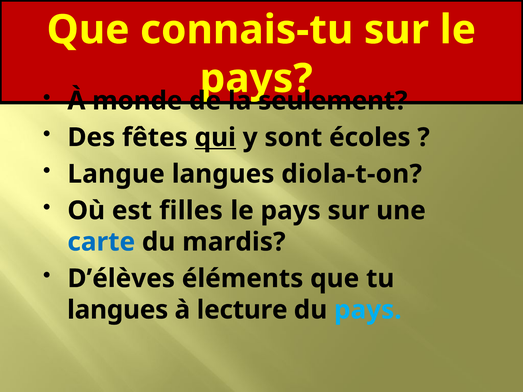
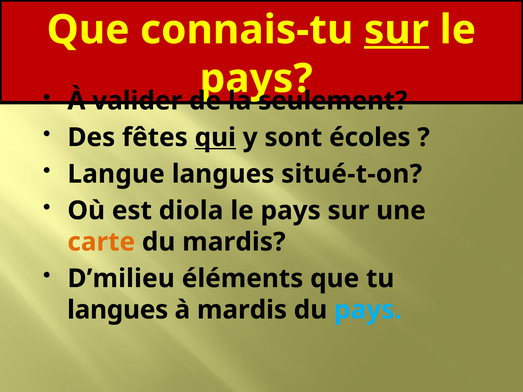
sur underline: none -> present (396, 30)
monde: monde -> valider (137, 101)
diola-t-on: diola-t-on -> situé-t-on (352, 174)
filles: filles -> diola (191, 211)
carte colour: blue -> orange (101, 242)
D’élèves: D’élèves -> D’milieu (121, 279)
à lecture: lecture -> mardis (242, 310)
